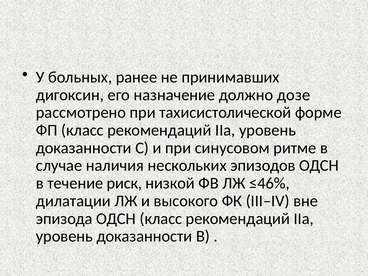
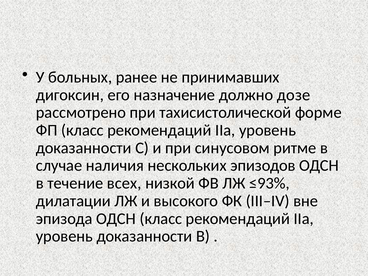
риск: риск -> всех (124, 183)
≤46%: ≤46% -> ≤93% (269, 183)
